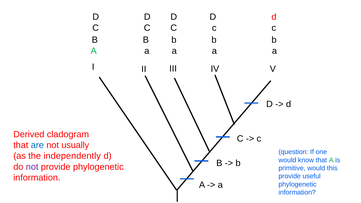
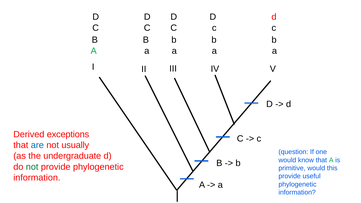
cladogram: cladogram -> exceptions (68, 134)
independently: independently -> undergraduate (72, 156)
not colour: purple -> green (32, 167)
